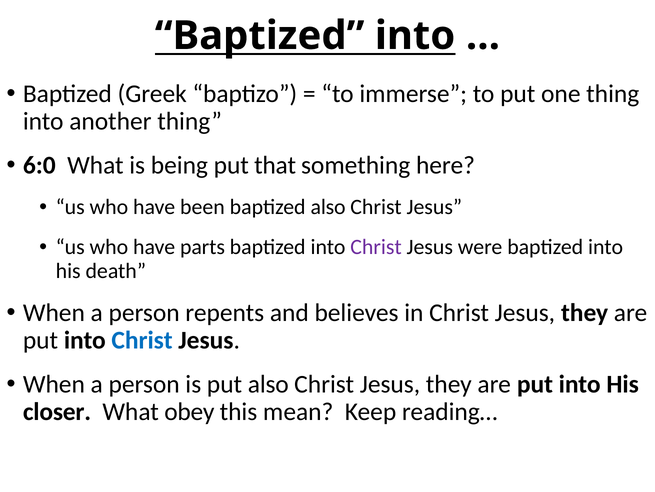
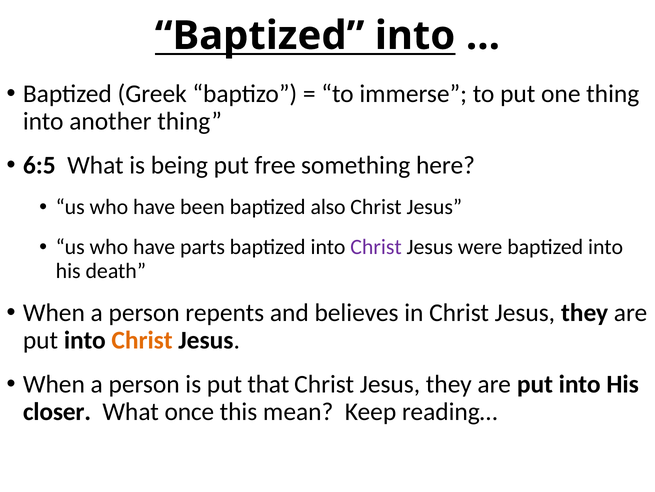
6:0: 6:0 -> 6:5 (39, 165)
that: that -> free (275, 165)
Christ colour: blue -> orange (142, 340)
put also: also -> that (268, 384)
obey: obey -> once (189, 411)
